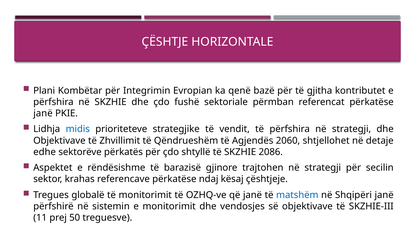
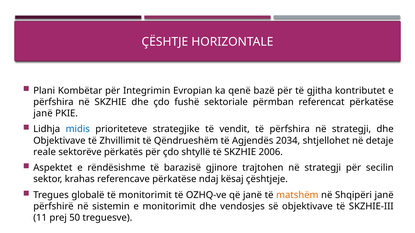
2060: 2060 -> 2034 (288, 141)
edhe: edhe -> reale (45, 152)
2086: 2086 -> 2006 (271, 152)
matshëm colour: blue -> orange (297, 195)
